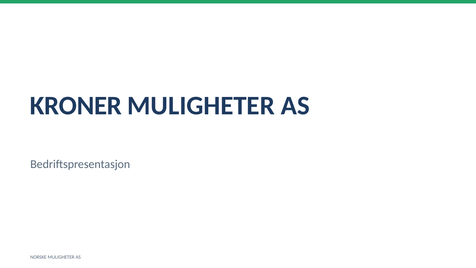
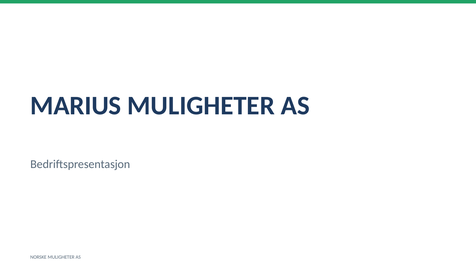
KRONER: KRONER -> MARIUS (76, 106)
